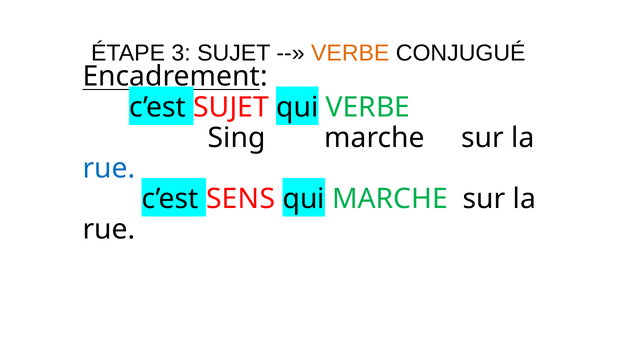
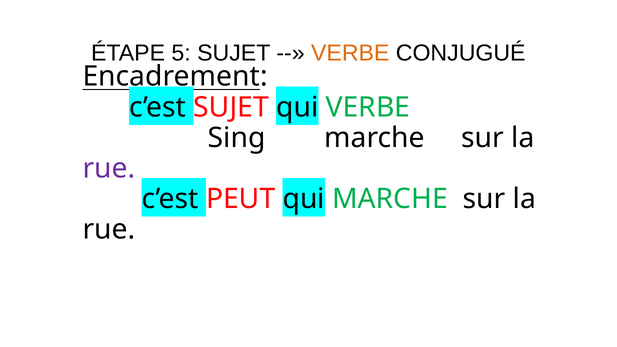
3: 3 -> 5 (181, 53)
rue colour: blue -> purple (109, 168)
SENS: SENS -> PEUT (241, 199)
